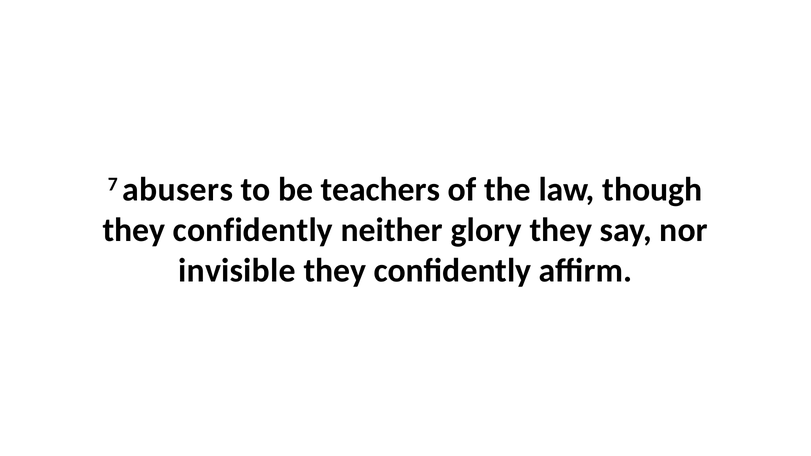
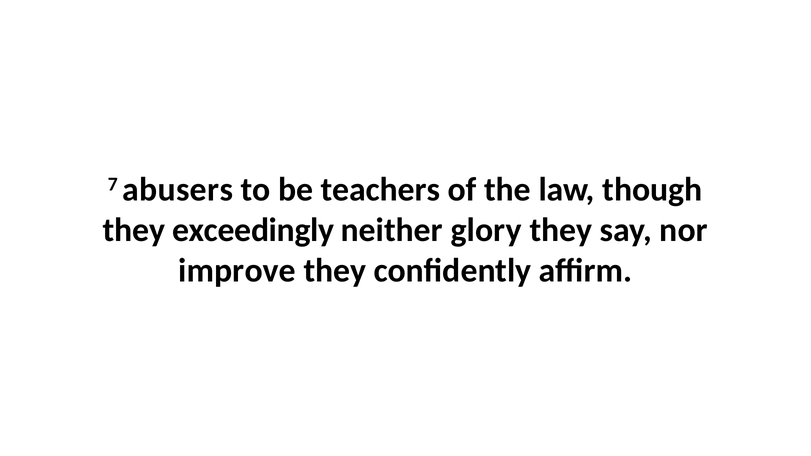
confidently: confidently -> exceedingly (253, 230)
invisible: invisible -> improve (237, 271)
